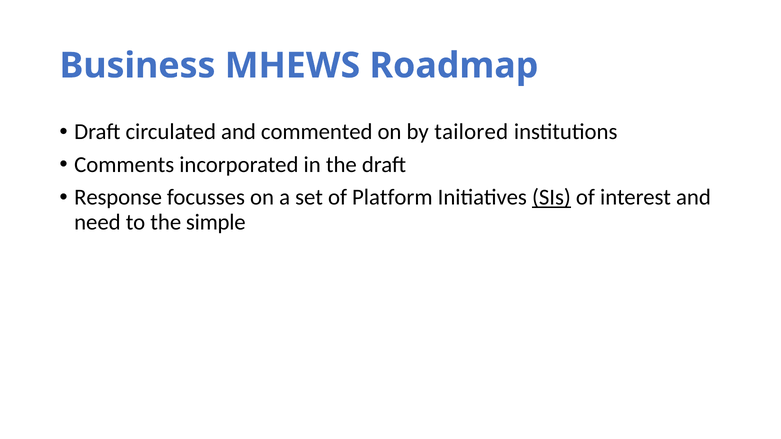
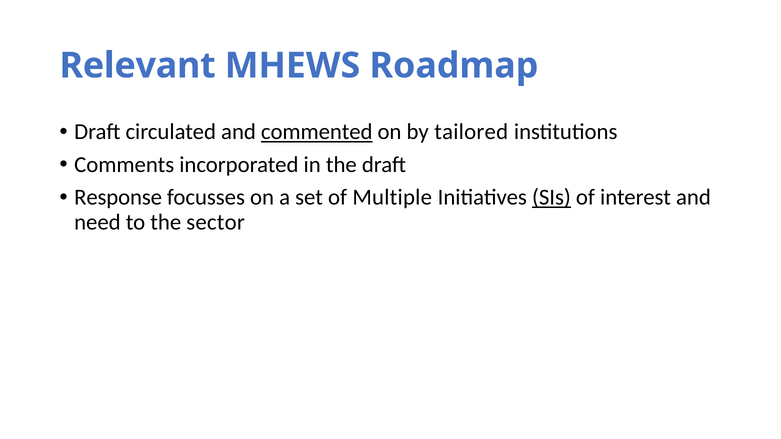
Business: Business -> Relevant (138, 66)
commented underline: none -> present (317, 132)
Platform: Platform -> Multiple (392, 198)
simple: simple -> sector (216, 222)
